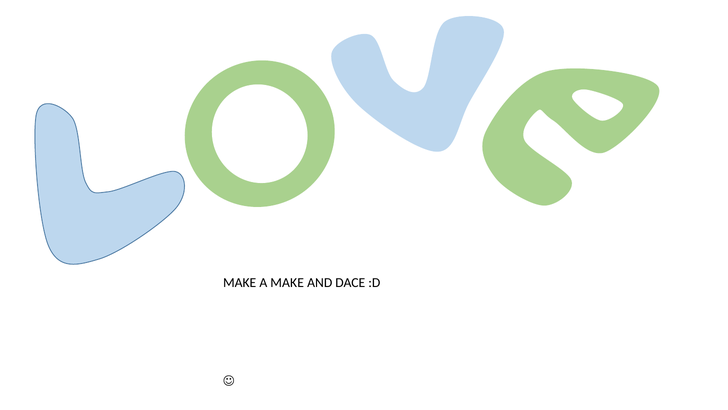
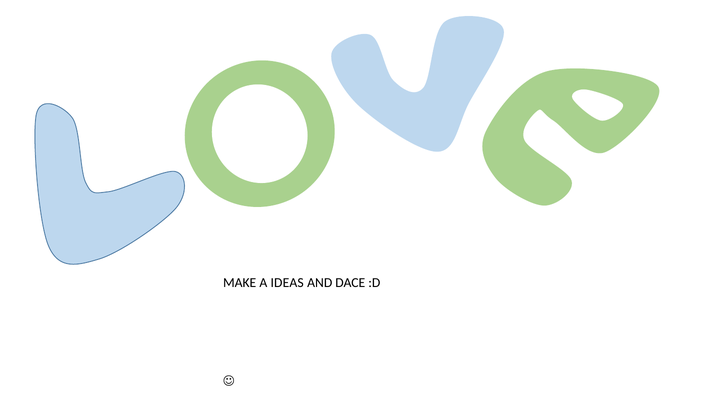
A MAKE: MAKE -> IDEAS (287, 282)
